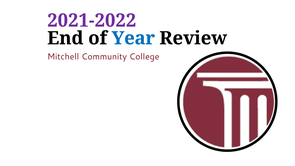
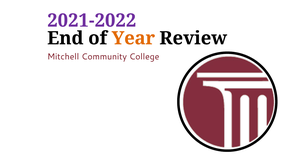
Year colour: blue -> orange (133, 38)
